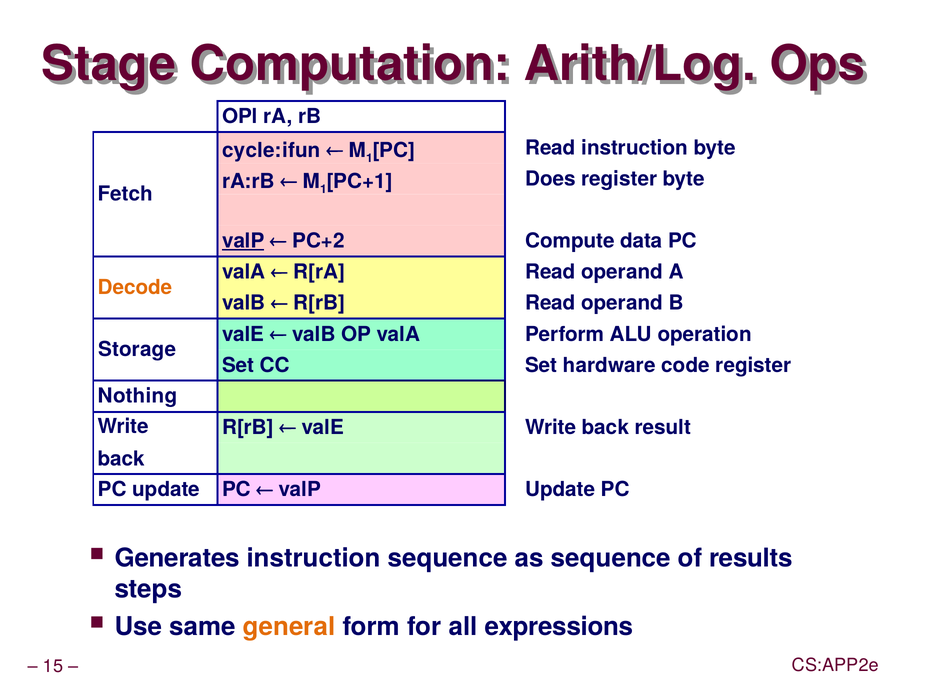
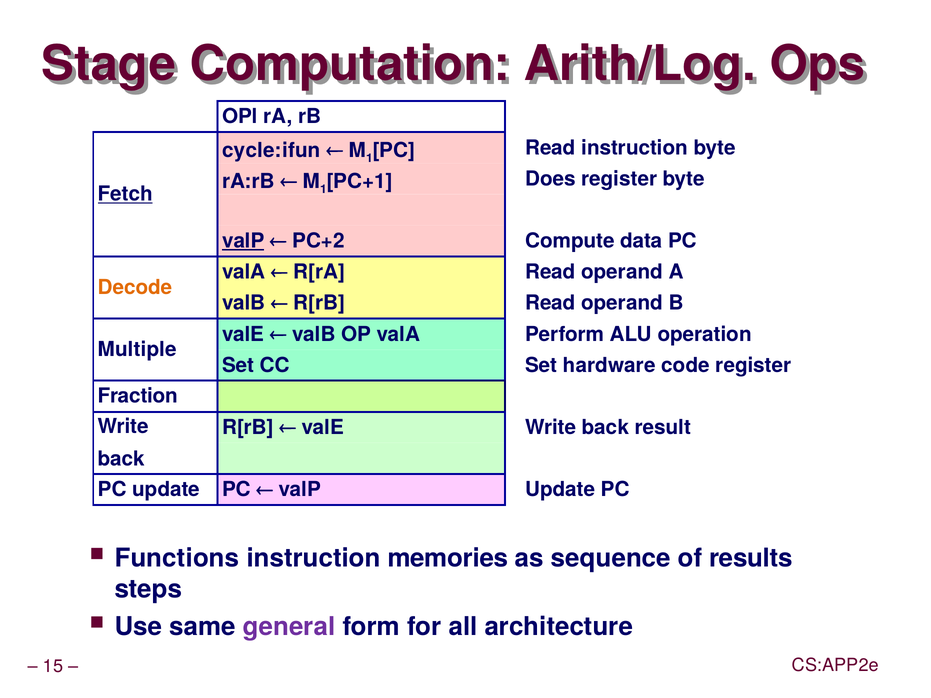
Fetch underline: none -> present (125, 194)
Storage: Storage -> Multiple (137, 349)
Nothing: Nothing -> Fraction (138, 396)
Generates: Generates -> Functions (177, 558)
instruction sequence: sequence -> memories (448, 558)
general colour: orange -> purple (289, 627)
expressions: expressions -> architecture (559, 627)
